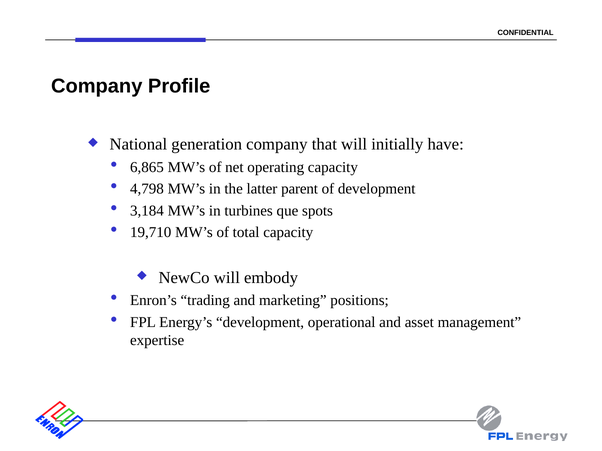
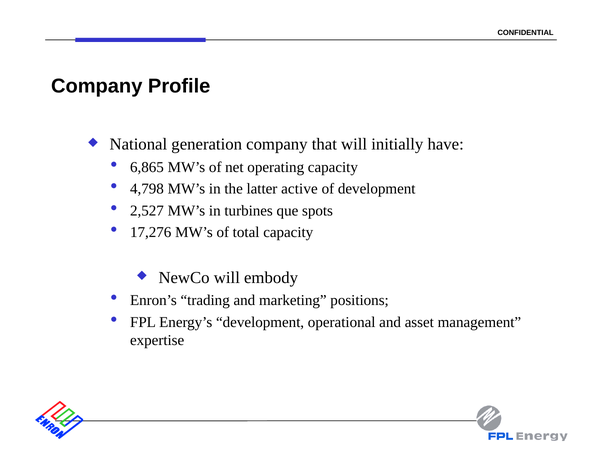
parent: parent -> active (299, 189)
3,184: 3,184 -> 2,527 (147, 211)
19,710: 19,710 -> 17,276 (151, 233)
